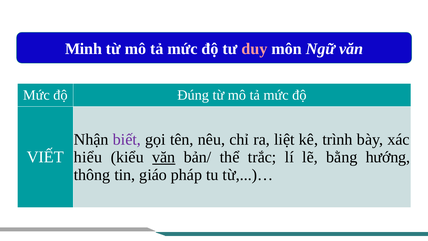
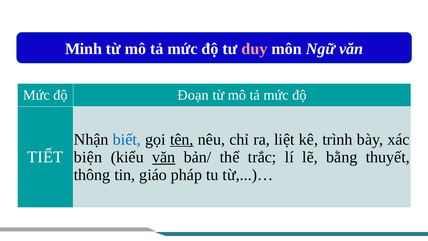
Đúng: Đúng -> Đoạn (193, 95)
biết colour: purple -> blue (127, 139)
tên underline: none -> present (182, 139)
VIẾT: VIẾT -> TIẾT (45, 157)
hiểu: hiểu -> biện (88, 157)
hướng: hướng -> thuyết (388, 157)
